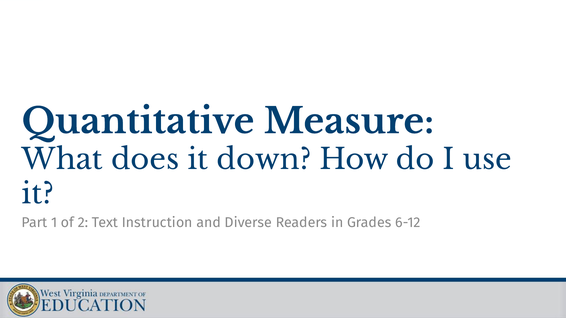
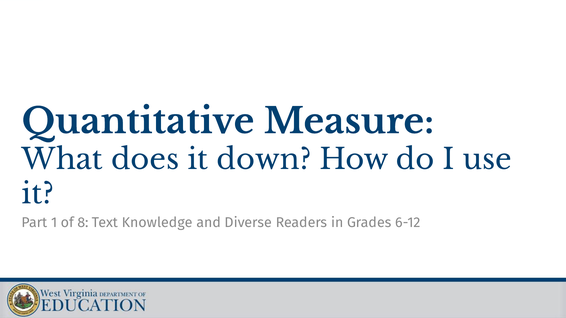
2: 2 -> 8 (83, 223)
Instruction: Instruction -> Knowledge (157, 223)
